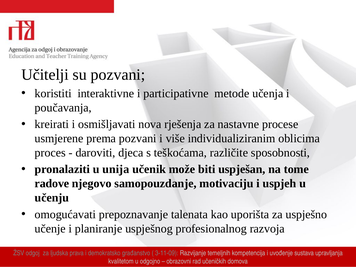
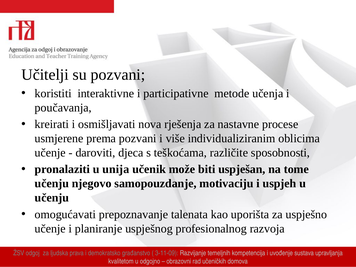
proces: proces -> učenje (50, 153)
radove: radove -> učenju (52, 184)
